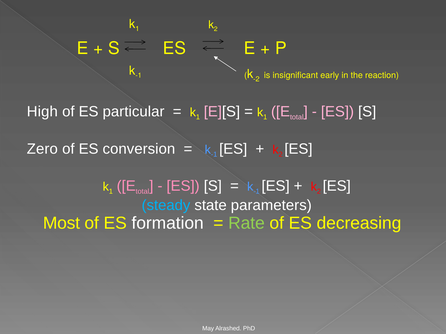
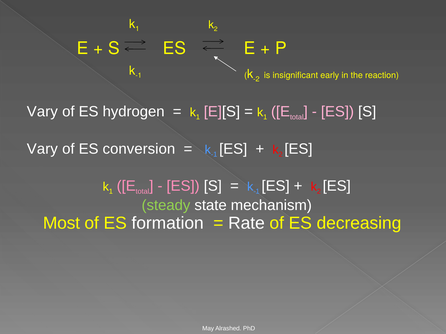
High: High -> Vary (42, 112)
particular: particular -> hydrogen (134, 112)
Zero: Zero -> Vary (42, 149)
steady colour: light blue -> light green (166, 206)
parameters: parameters -> mechanism (271, 206)
Rate colour: light green -> white (246, 223)
